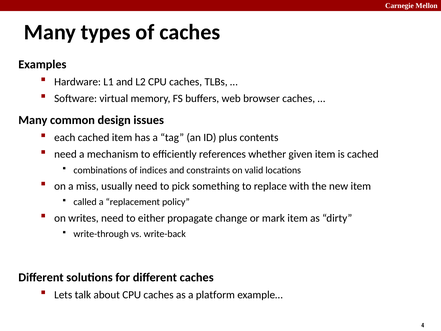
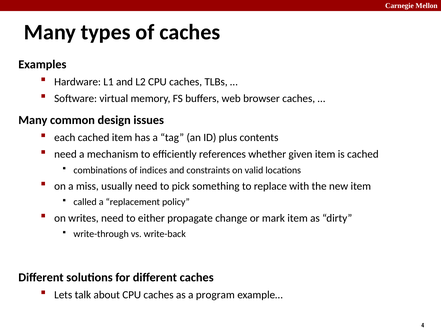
platform: platform -> program (215, 295)
